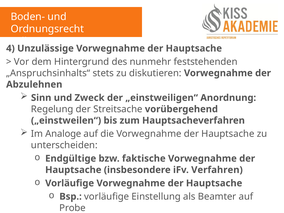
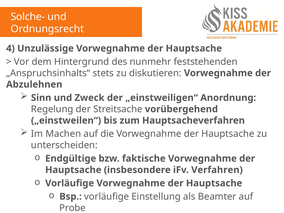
Boden-: Boden- -> Solche- (28, 17)
Analoge: Analoge -> Machen (63, 134)
